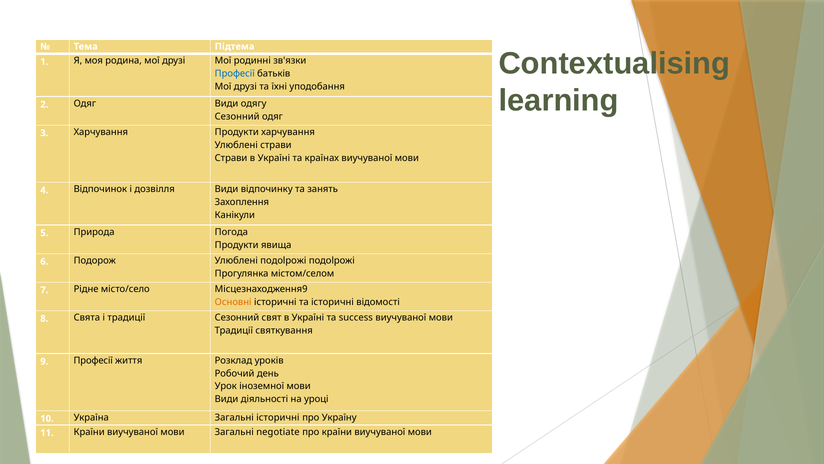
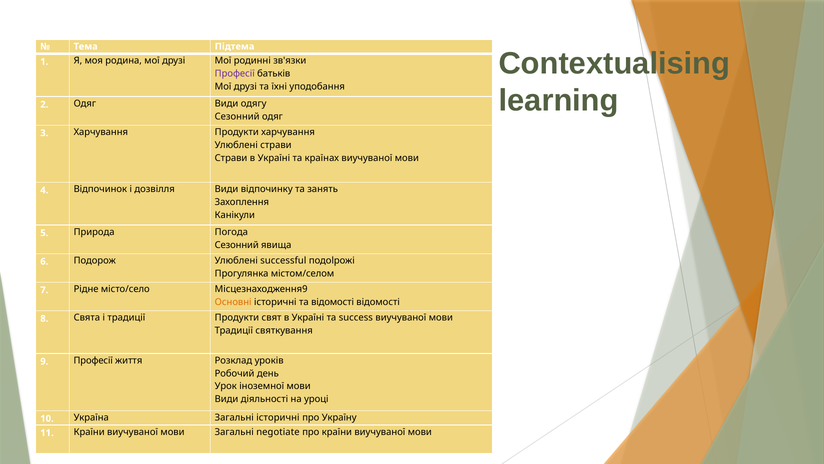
Професії colour: blue -> purple (235, 74)
Продукти: Продукти -> Сезонний (237, 245)
Улюблені подоlрожі: подоlрожі -> successful (283, 260)
та історичні: історичні -> відомості (333, 302)
традиції Сезонний: Сезонний -> Продукти (237, 317)
